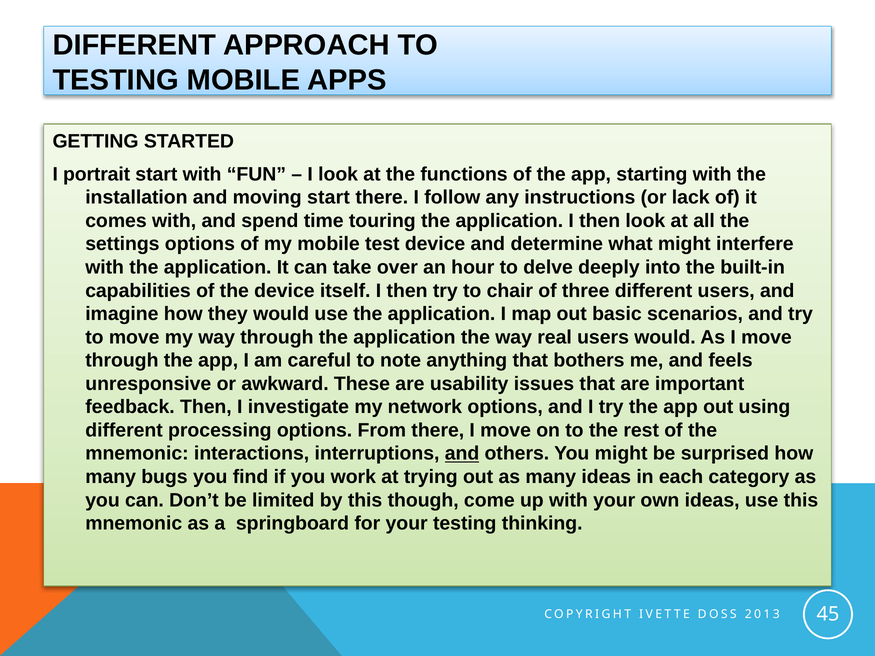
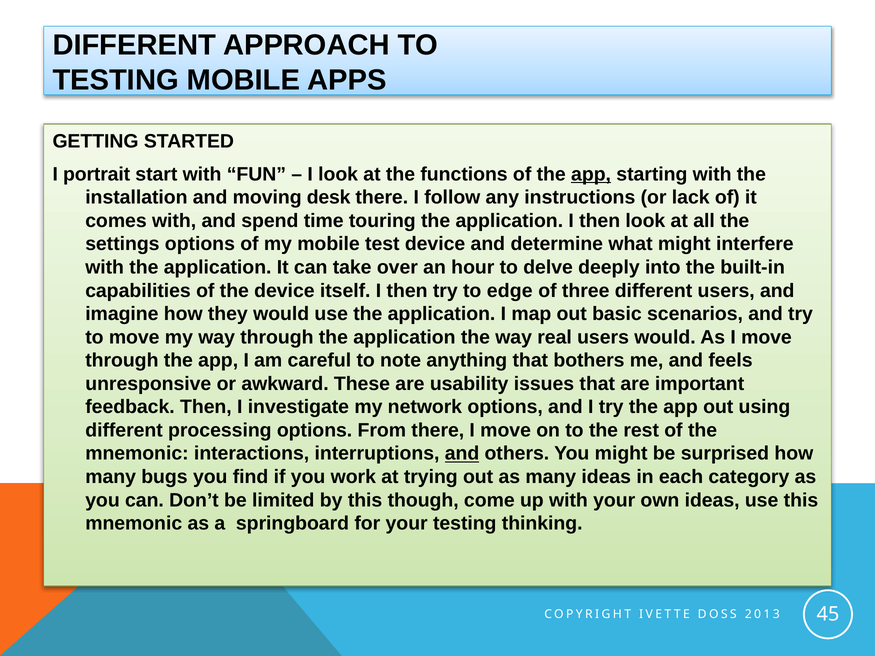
app underline: none -> present (591, 174)
moving start: start -> desk (329, 198)
chair: chair -> edge (510, 291)
